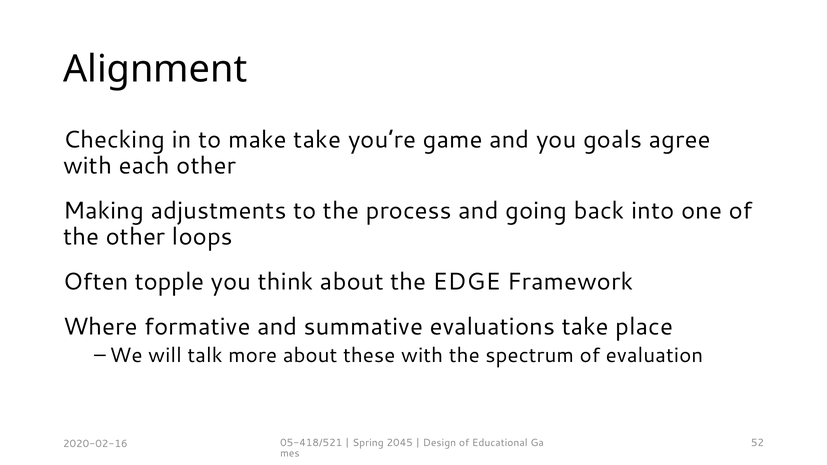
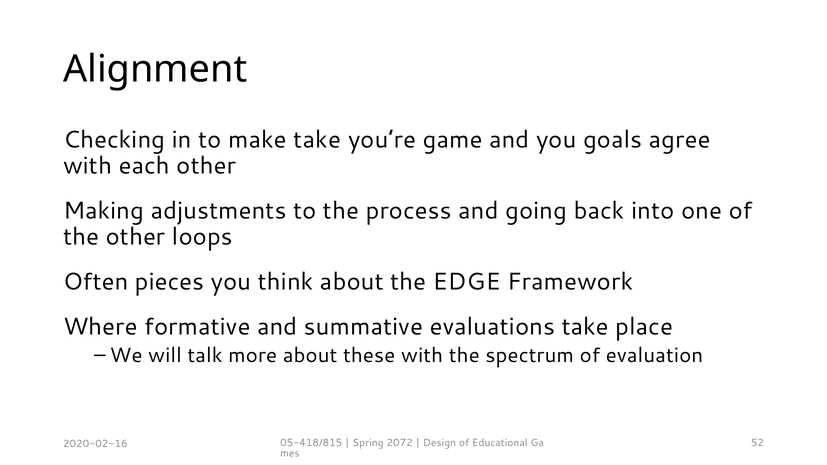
topple: topple -> pieces (170, 282)
05-418/521: 05-418/521 -> 05-418/815 (311, 443)
2045: 2045 -> 2072 (400, 443)
